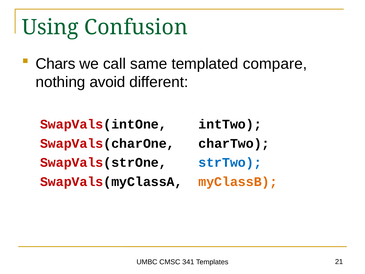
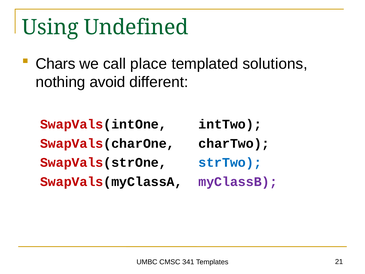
Confusion: Confusion -> Undefined (136, 27)
same: same -> place (149, 64)
compare: compare -> solutions (275, 64)
myClassB colour: orange -> purple (238, 182)
